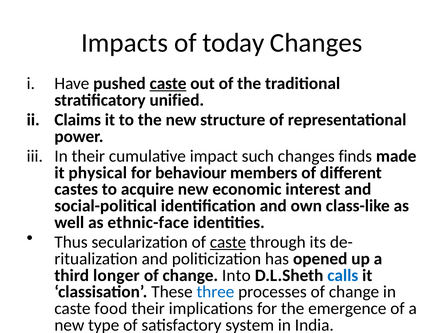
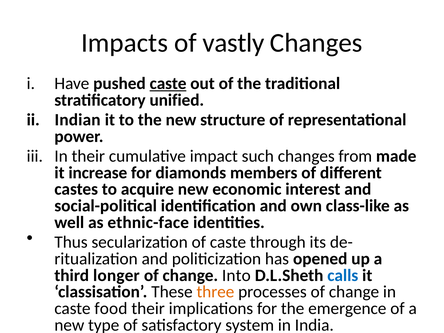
today: today -> vastly (233, 43)
Claims: Claims -> Indian (78, 120)
finds: finds -> from (355, 156)
physical: physical -> increase (98, 173)
behaviour: behaviour -> diamonds (191, 173)
caste underline: present -> none (228, 242)
three colour: blue -> orange (215, 292)
